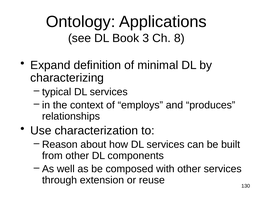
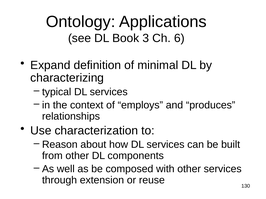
8: 8 -> 6 (179, 38)
